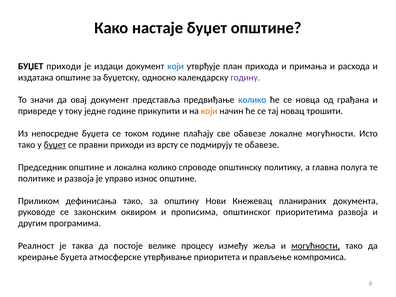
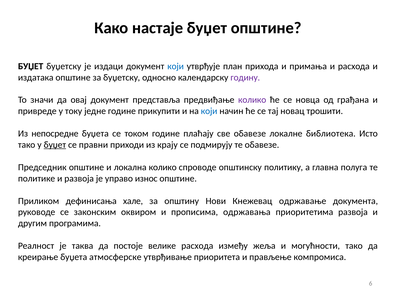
БУЏЕТ приходи: приходи -> буџетску (64, 66)
колико colour: blue -> purple (252, 100)
који colour: orange -> blue (209, 111)
локалне могућности: могућности -> библиотека (331, 134)
врсту: врсту -> крају (167, 145)
дефинисања тако: тако -> хале (133, 201)
планираних: планираних -> одржавање (303, 201)
општинског: општинског -> одржавања (247, 212)
велике процесу: процесу -> расхода (197, 246)
могућности underline: present -> none (316, 246)
